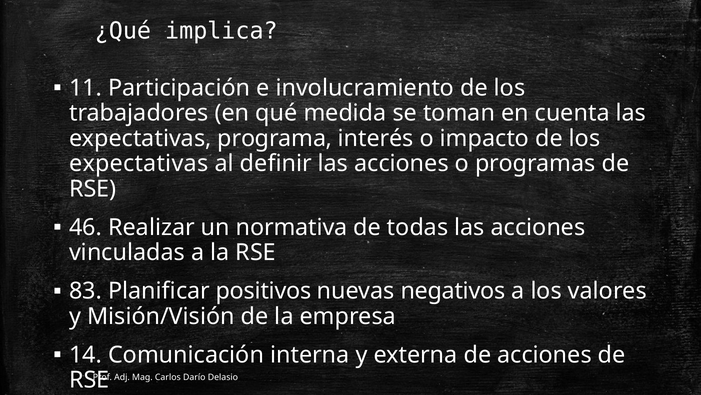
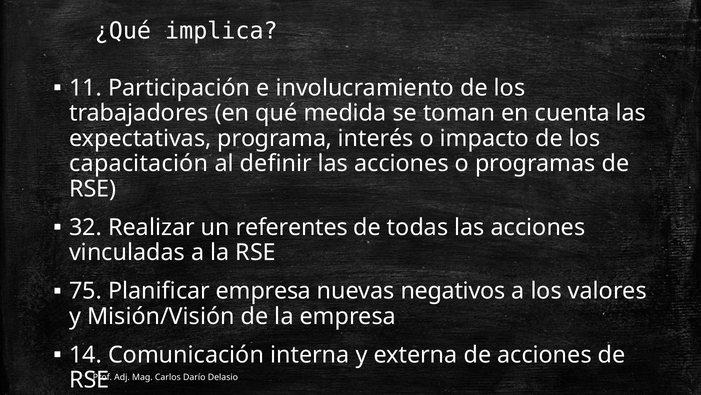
expectativas: expectativas -> capacitación (139, 163)
46: 46 -> 32 (86, 227)
normativa: normativa -> referentes (292, 227)
83: 83 -> 75 (86, 291)
Planificar positivos: positivos -> empresa (264, 291)
